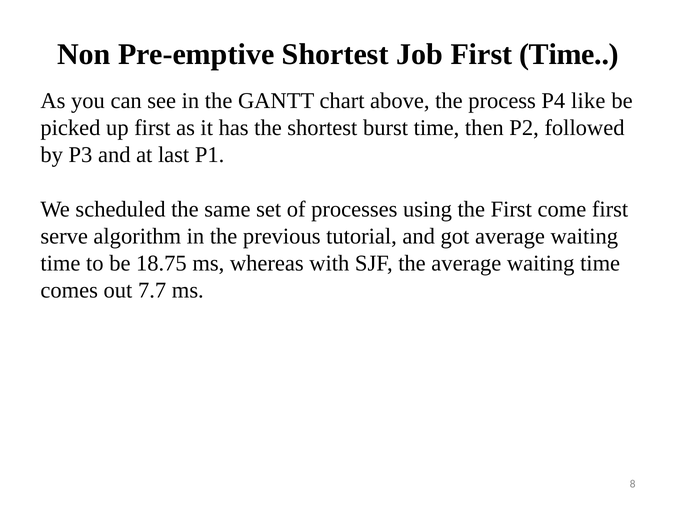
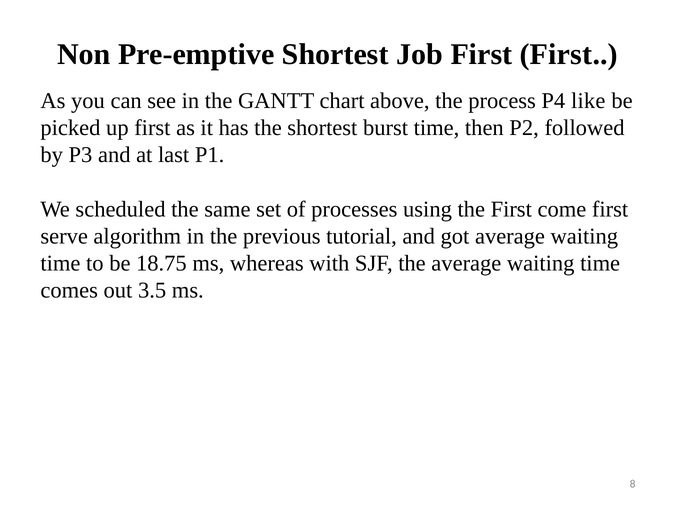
First Time: Time -> First (569, 54)
7.7: 7.7 -> 3.5 (152, 290)
